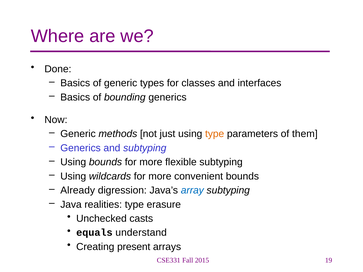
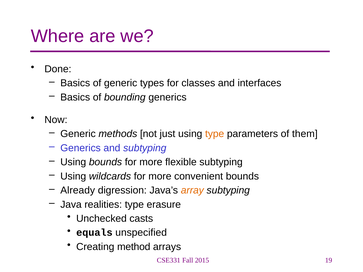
array colour: blue -> orange (192, 191)
understand: understand -> unspecified (141, 233)
present: present -> method (134, 247)
